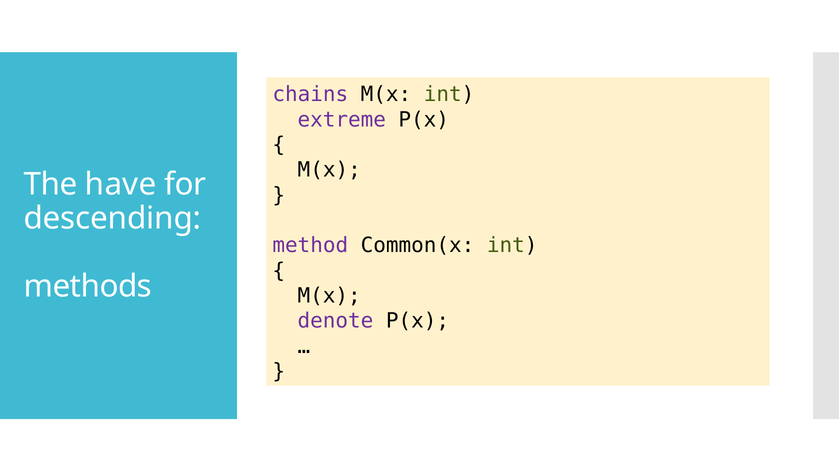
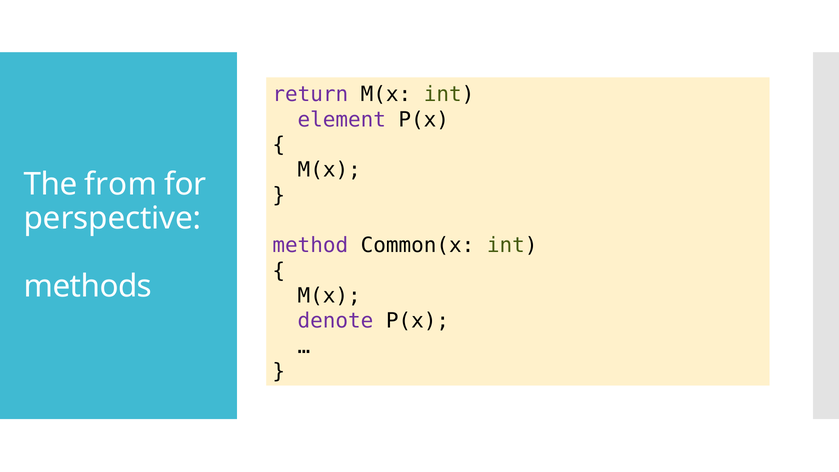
chains: chains -> return (310, 94)
extreme: extreme -> element (342, 120)
have: have -> from (121, 184)
descending: descending -> perspective (112, 218)
